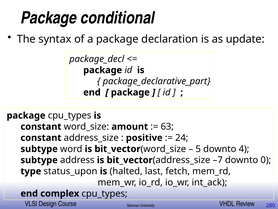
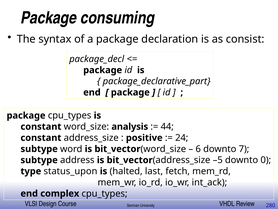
conditional: conditional -> consuming (118, 18)
update: update -> consist (245, 39)
amount: amount -> analysis (130, 126)
63: 63 -> 44 (167, 126)
5: 5 -> 6 (198, 149)
4: 4 -> 7 (244, 149)
–7: –7 -> –5 (218, 160)
